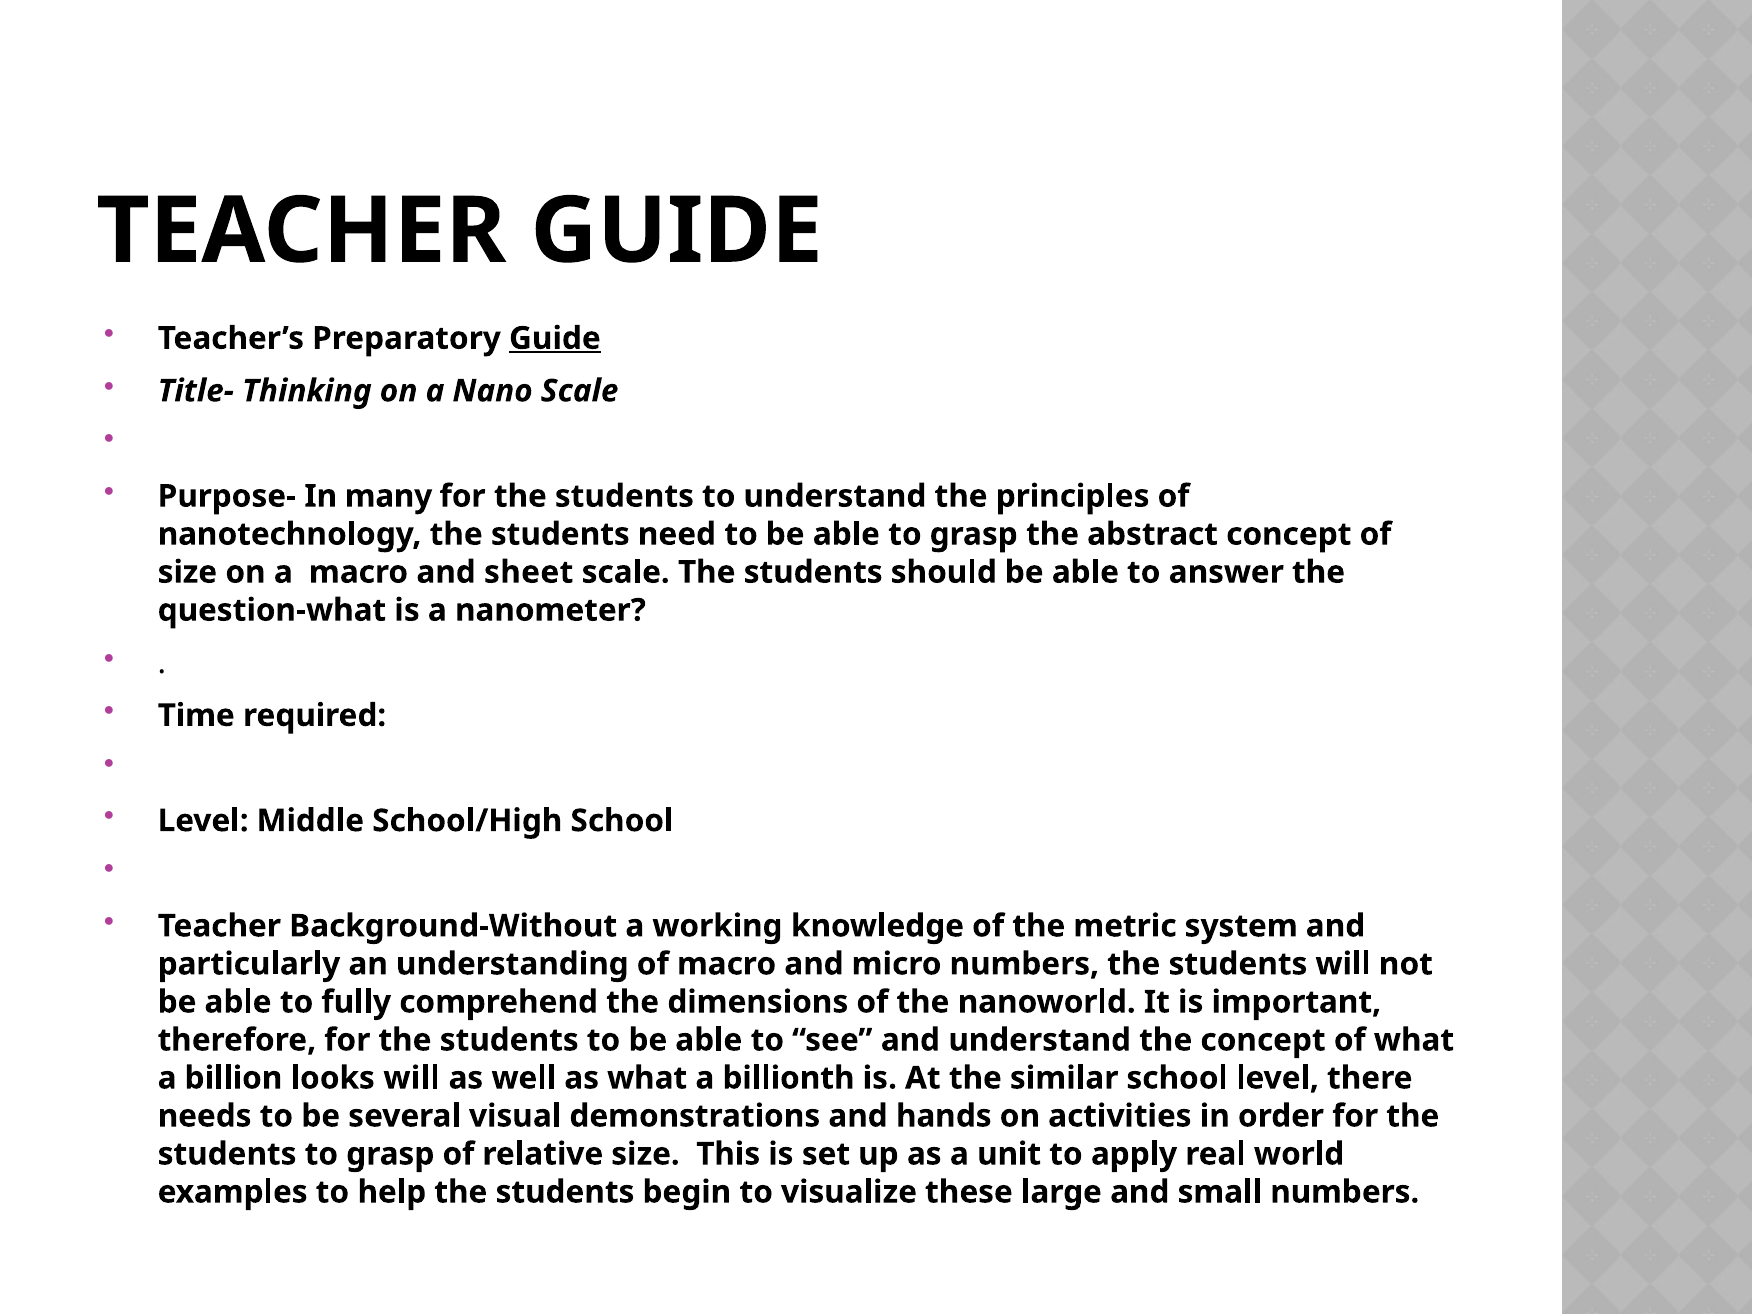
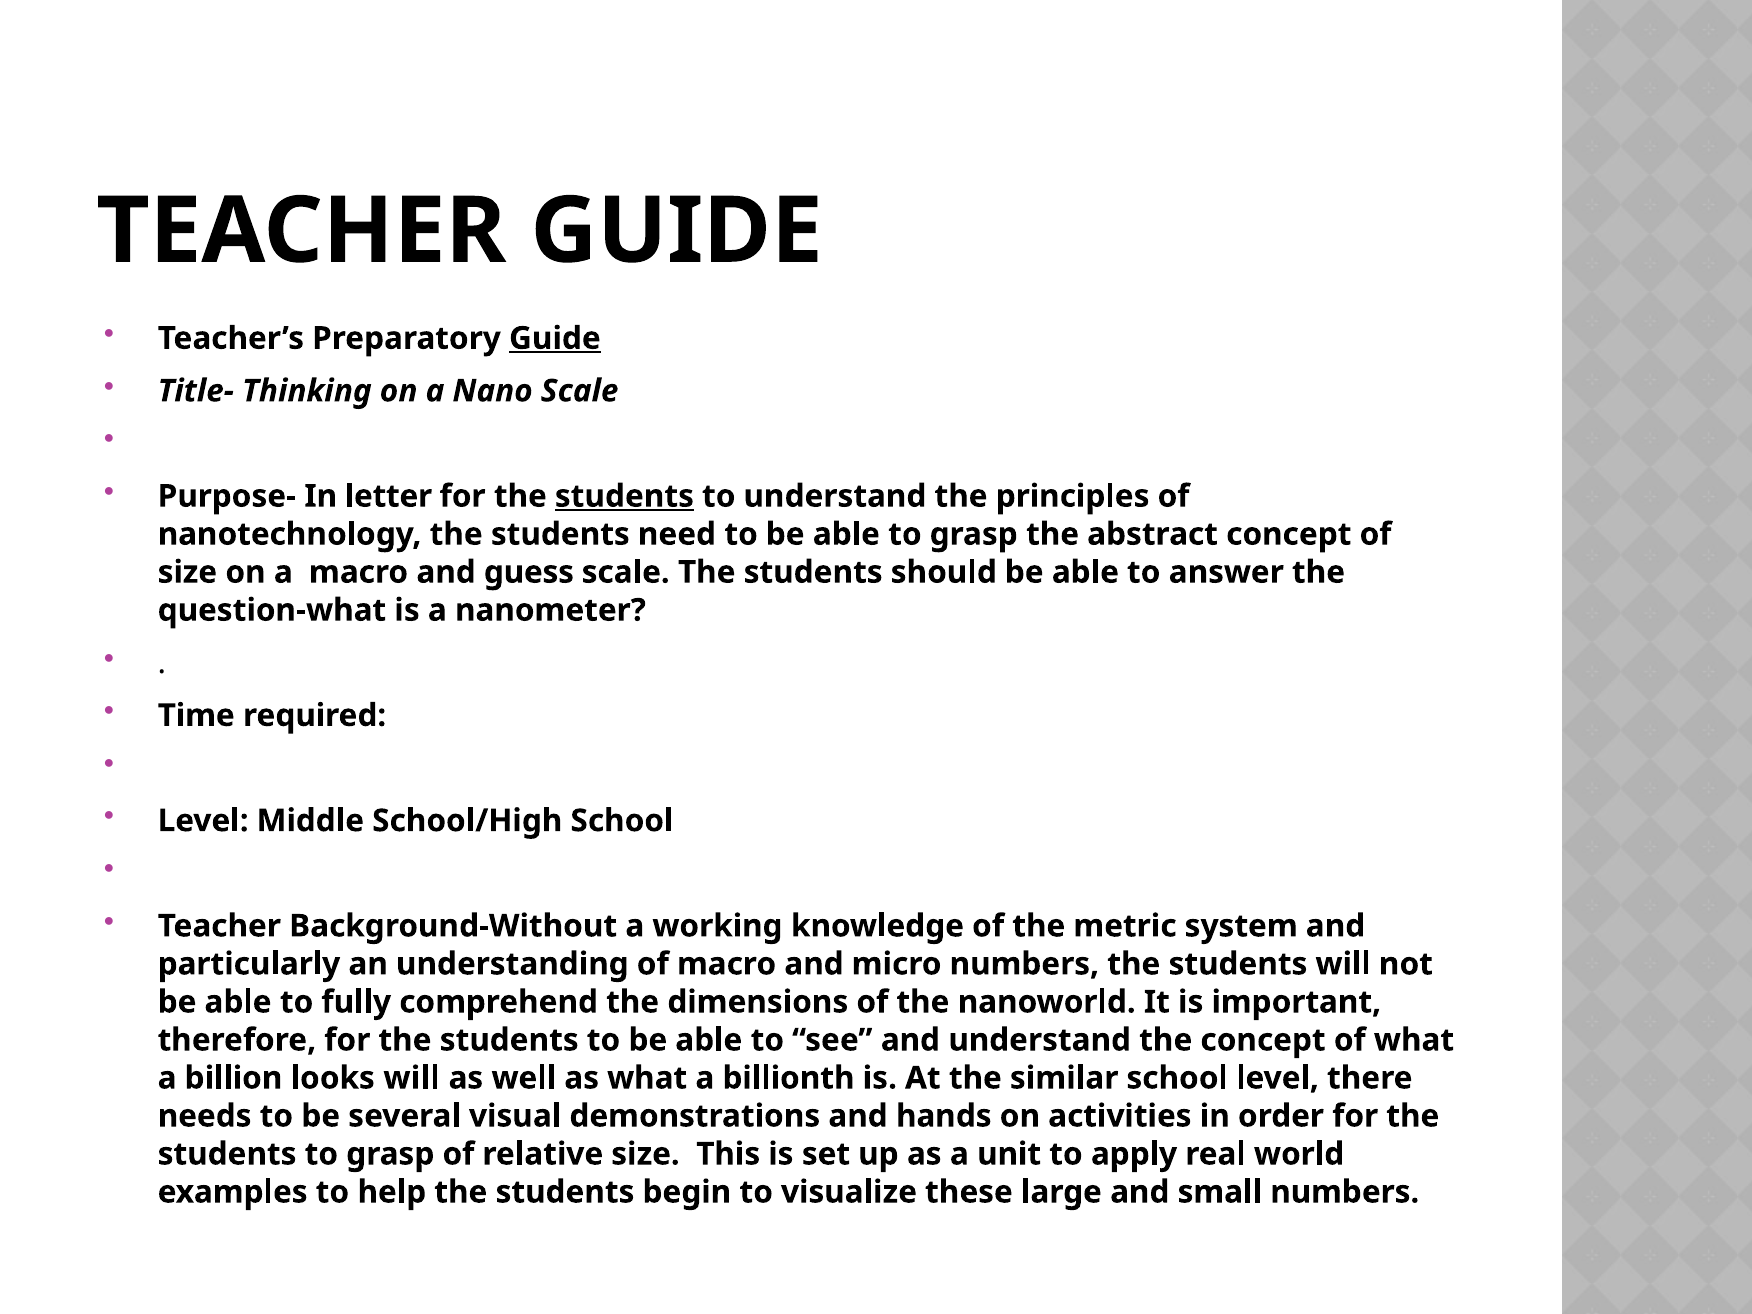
many: many -> letter (388, 496)
students underline: none -> present (624, 496)
sheet: sheet -> guess (529, 572)
